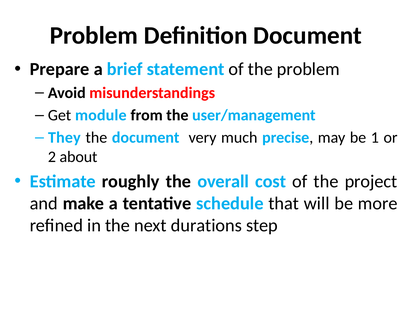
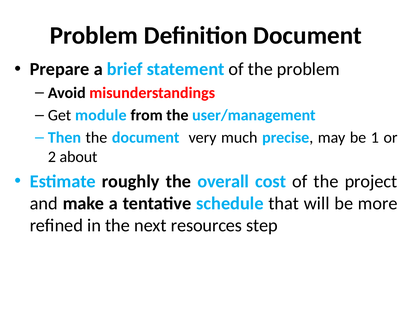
They: They -> Then (64, 138)
durations: durations -> resources (206, 225)
